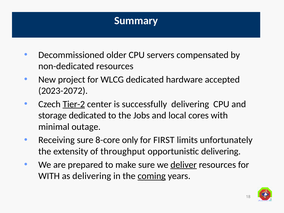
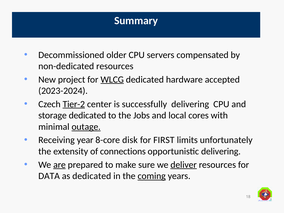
WLCG underline: none -> present (112, 79)
2023-2072: 2023-2072 -> 2023-2024 (63, 91)
outage underline: none -> present (86, 127)
Receiving sure: sure -> year (85, 140)
only: only -> disk (130, 140)
throughput: throughput -> connections (123, 151)
are underline: none -> present (59, 165)
WITH: WITH -> DATA (49, 176)
as delivering: delivering -> dedicated (92, 176)
